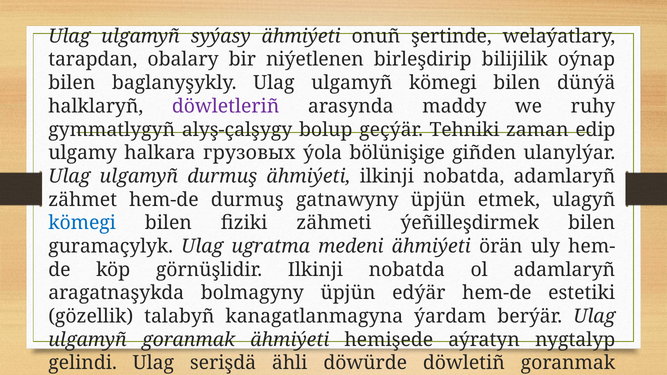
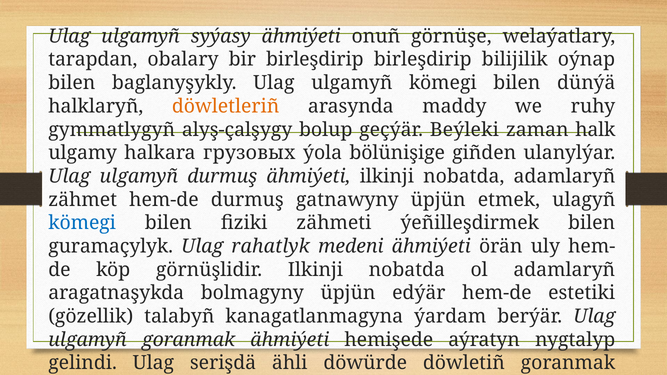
şertinde: şertinde -> görnüşe (451, 36)
bir niýetlenen: niýetlenen -> birleşdirip (315, 60)
döwletleriñ colour: purple -> orange (226, 106)
Tehniki: Tehniki -> Beýleki (464, 130)
edip: edip -> halk (595, 130)
ugratma: ugratma -> rahatlyk (271, 246)
